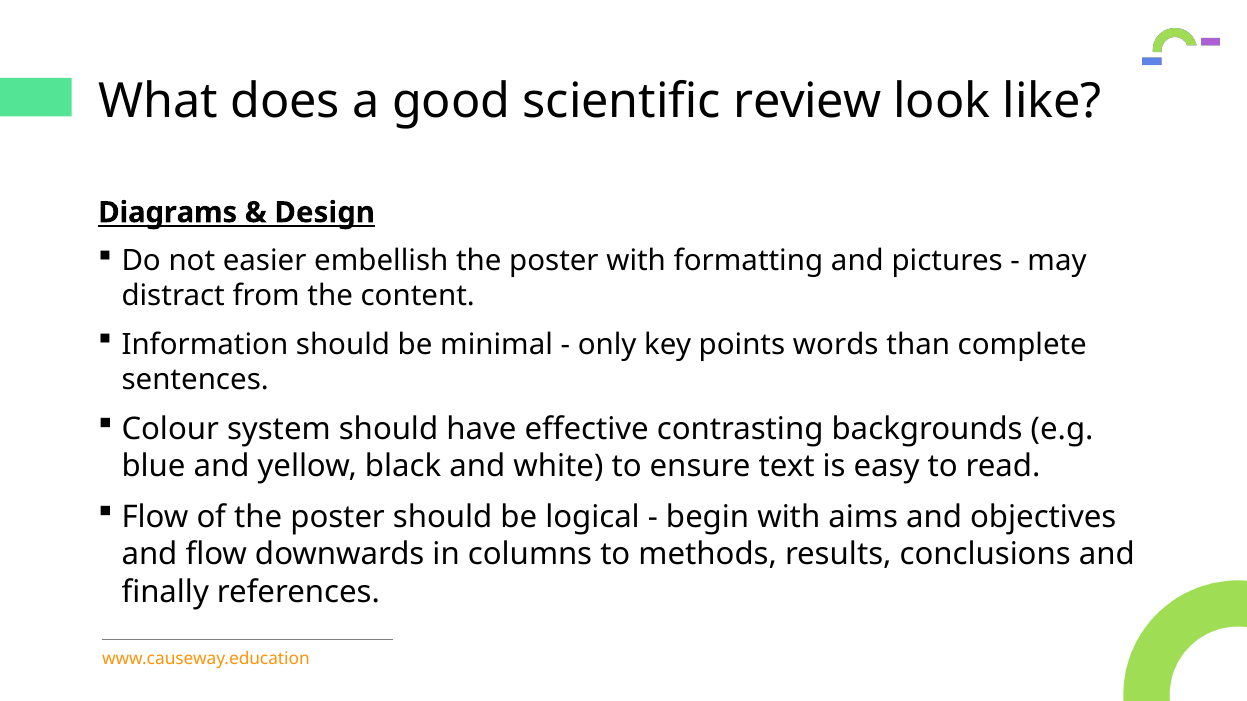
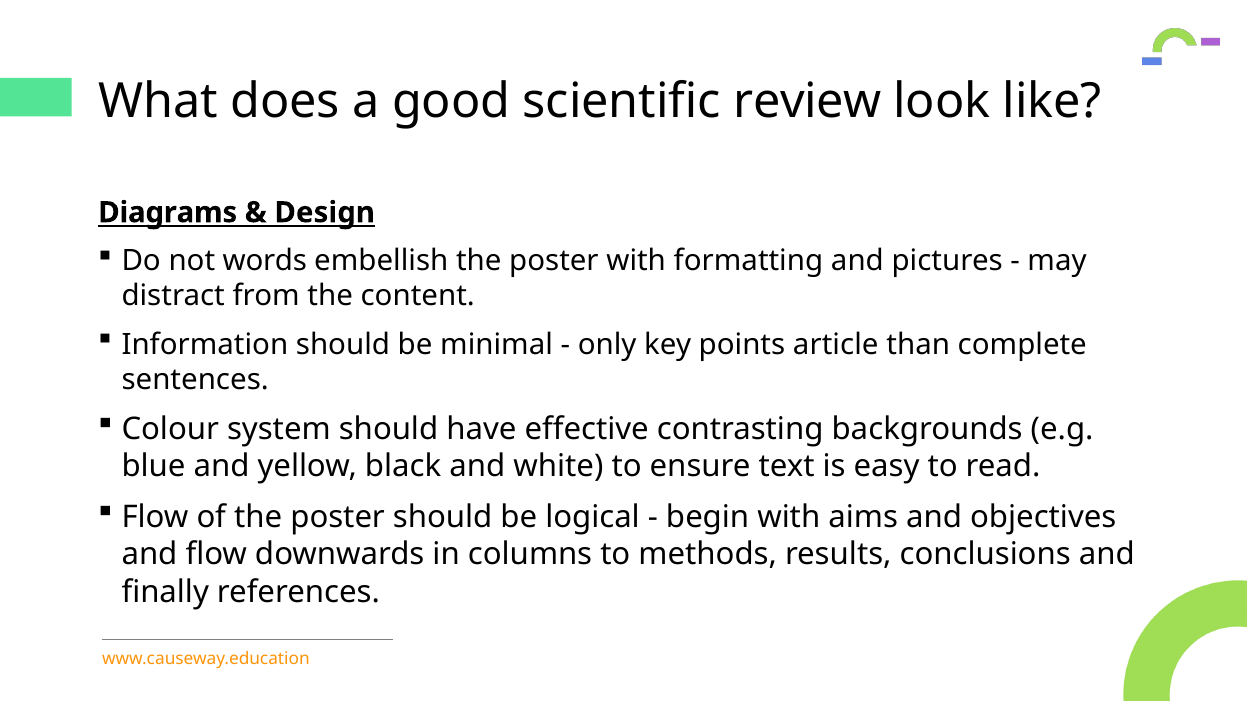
easier: easier -> words (265, 261)
words: words -> article (836, 345)
